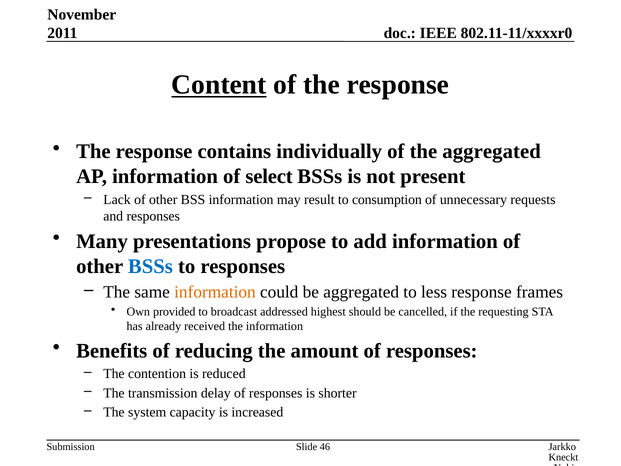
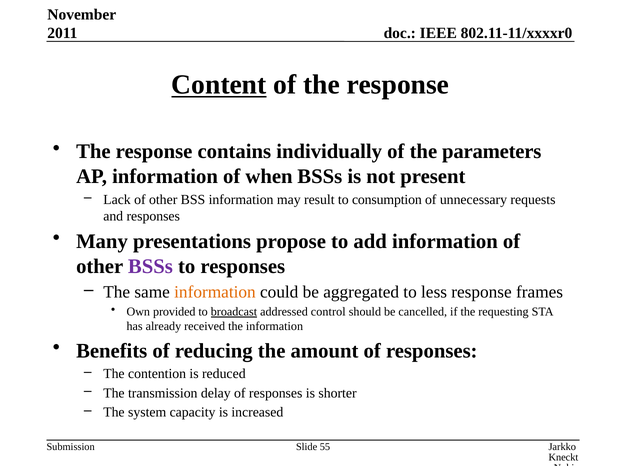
the aggregated: aggregated -> parameters (492, 152)
select: select -> when (269, 176)
BSSs colour: blue -> purple (150, 266)
broadcast underline: none -> present (234, 312)
highest: highest -> control (328, 312)
46: 46 -> 55 (325, 447)
